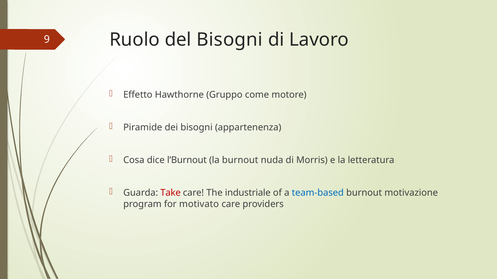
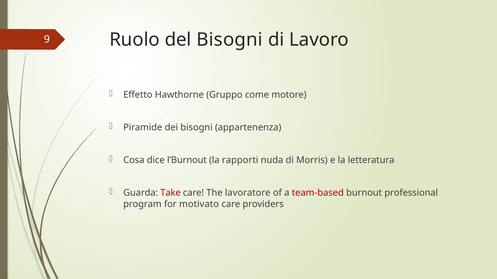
la burnout: burnout -> rapporti (240, 161)
industriale: industriale -> lavoratore (248, 193)
team-based colour: blue -> red (318, 193)
motivazione: motivazione -> professional (411, 193)
